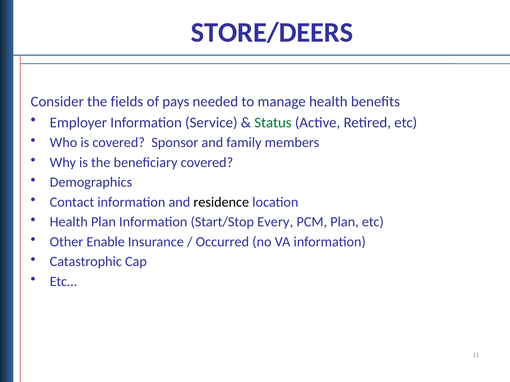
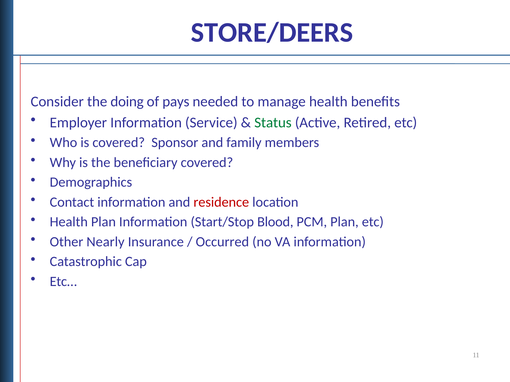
fields: fields -> doing (127, 102)
residence colour: black -> red (221, 202)
Every: Every -> Blood (275, 222)
Enable: Enable -> Nearly (106, 242)
